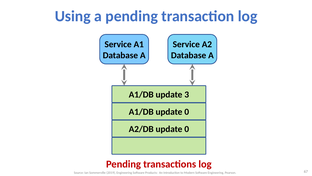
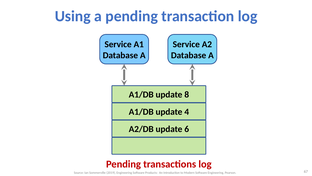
3: 3 -> 8 (187, 94)
A1/DB update 0: 0 -> 4 (187, 112)
A2/DB update 0: 0 -> 6 (187, 129)
